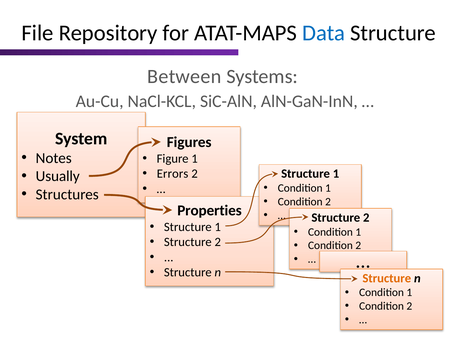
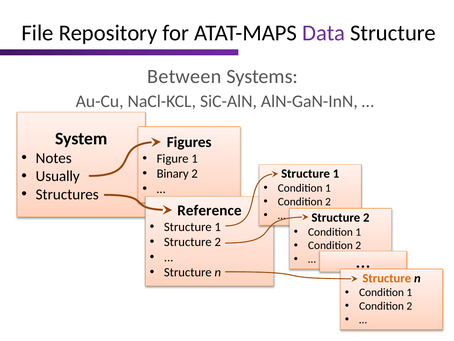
Data colour: blue -> purple (324, 33)
Errors: Errors -> Binary (173, 174)
Properties: Properties -> Reference (209, 210)
